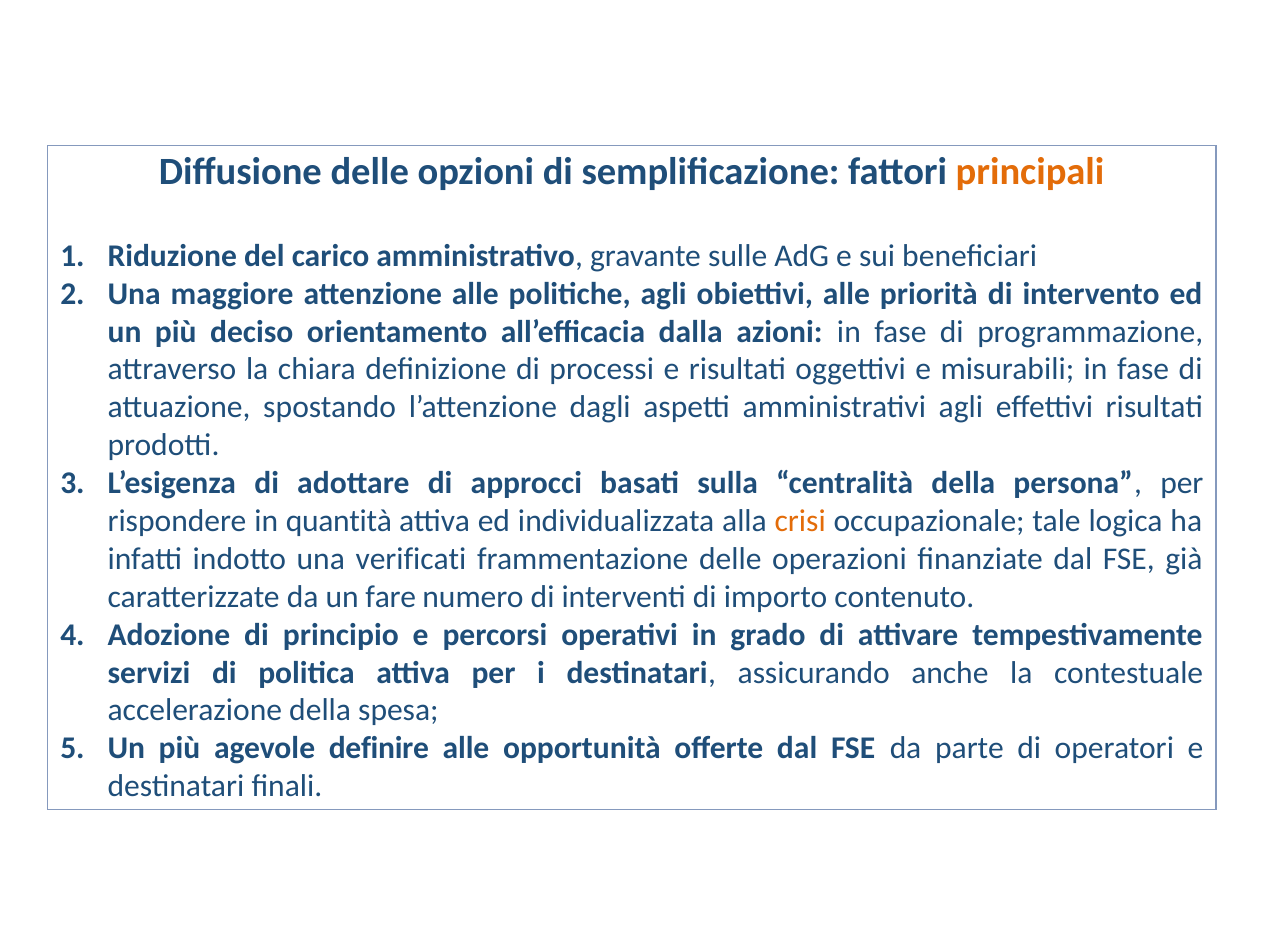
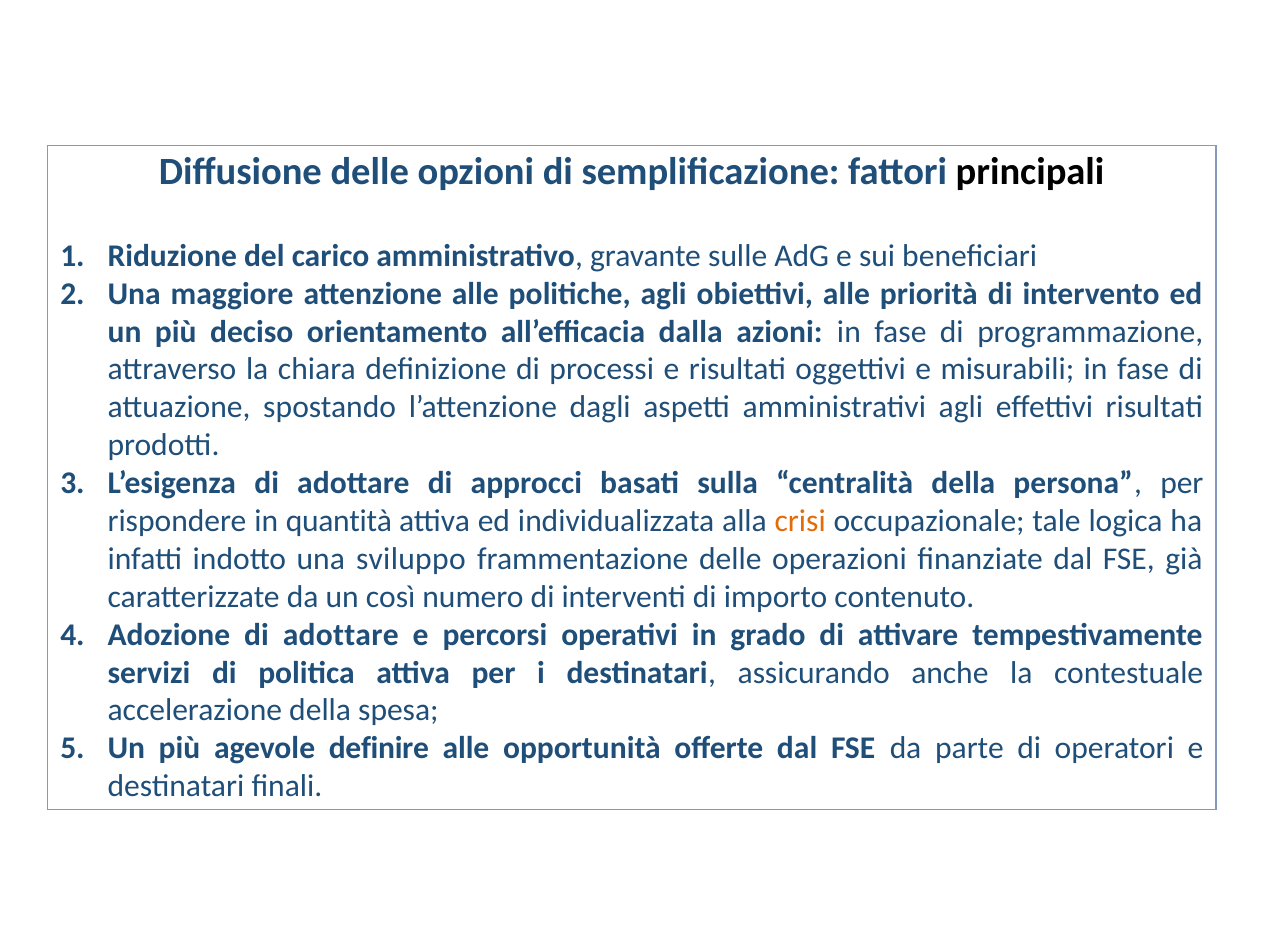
principali colour: orange -> black (1030, 172)
verificati: verificati -> sviluppo (411, 559)
fare: fare -> così (391, 597)
Adozione di principio: principio -> adottare (341, 635)
